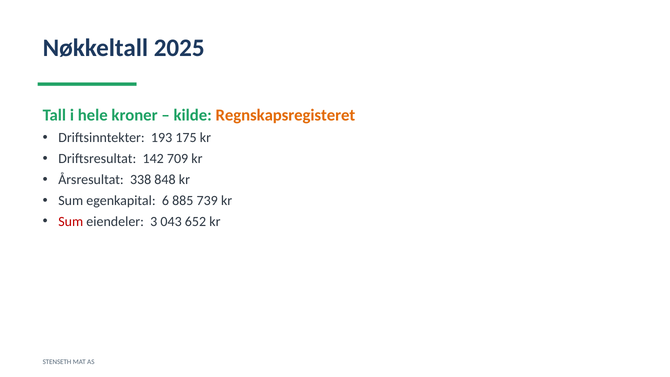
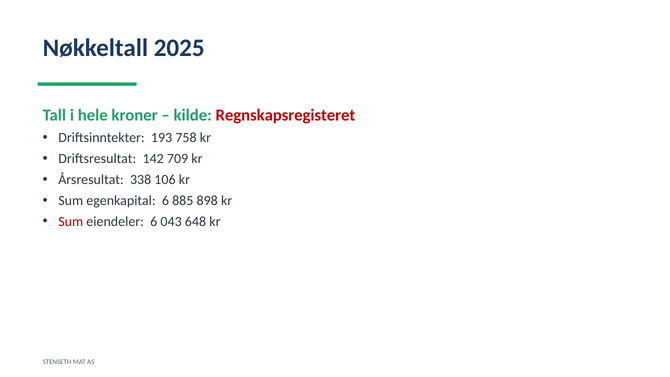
Regnskapsregisteret colour: orange -> red (285, 115)
175: 175 -> 758 (186, 138)
848: 848 -> 106 (165, 180)
739: 739 -> 898 (207, 201)
eiendeler 3: 3 -> 6 (154, 222)
652: 652 -> 648 (195, 222)
